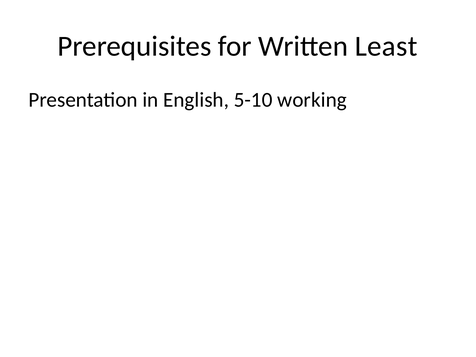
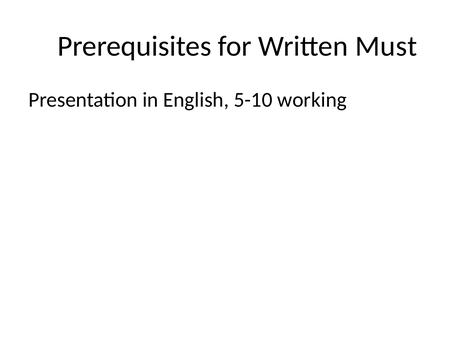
Least: Least -> Must (386, 46)
